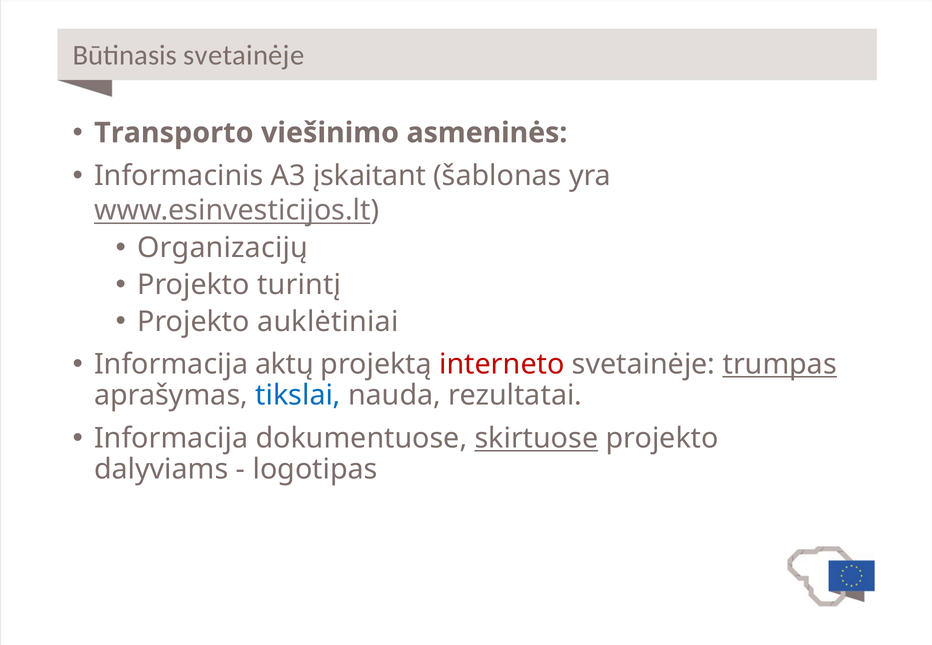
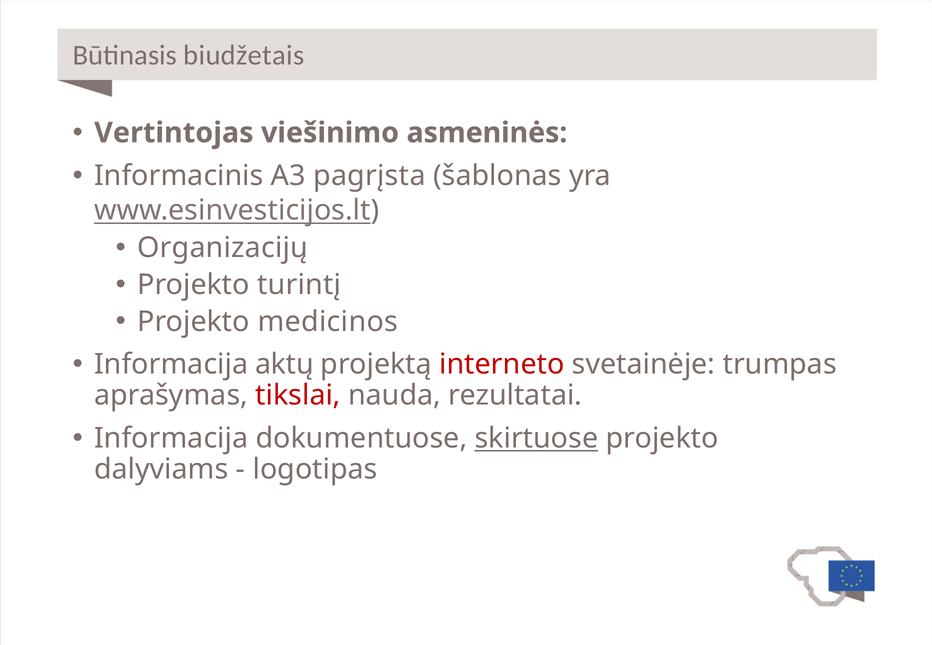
Būtinasis svetainėje: svetainėje -> biudžetais (244, 55)
Transporto: Transporto -> Vertintojas (174, 133)
įskaitant: įskaitant -> pagrįsta (369, 176)
auklėtiniai: auklėtiniai -> medicinos (328, 322)
trumpas underline: present -> none (780, 365)
tikslai colour: blue -> red (298, 396)
